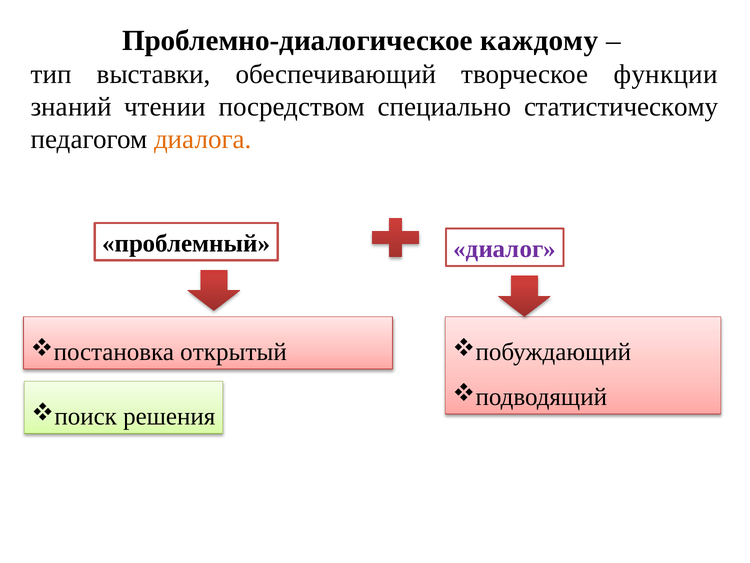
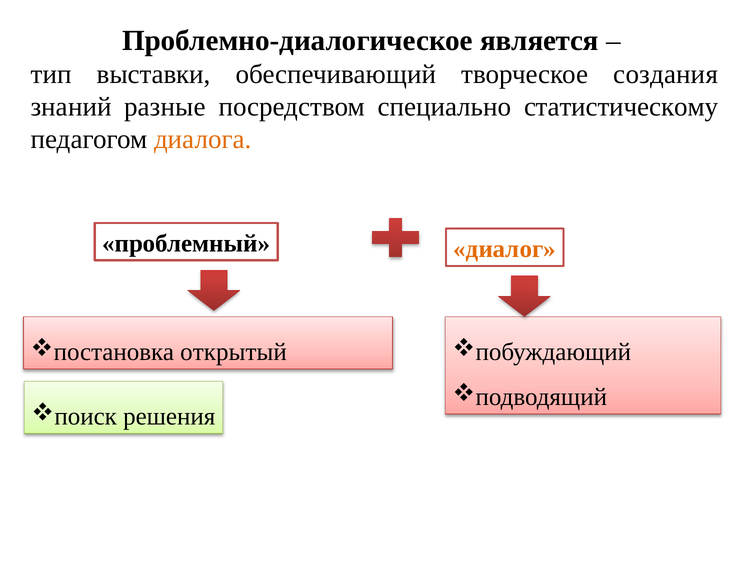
каждому: каждому -> является (539, 41)
функции: функции -> создания (666, 74)
чтении: чтении -> разные (165, 107)
диалог colour: purple -> orange (505, 249)
